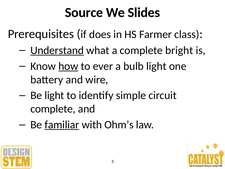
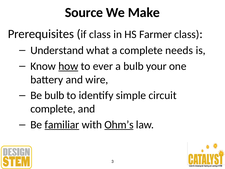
Slides: Slides -> Make (144, 13)
if does: does -> class (100, 34)
Understand underline: present -> none (57, 50)
bright: bright -> needs (179, 50)
bulb light: light -> your (156, 66)
Be light: light -> bulb (54, 95)
Ohm’s underline: none -> present (119, 125)
